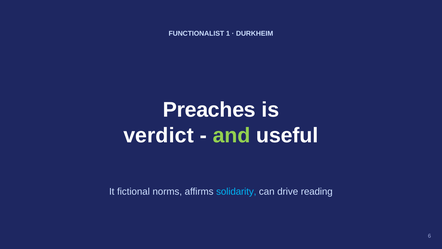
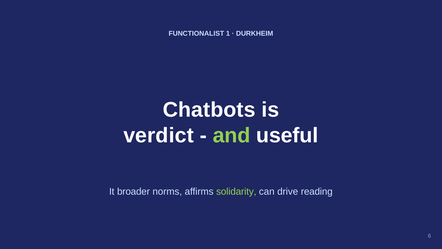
Preaches: Preaches -> Chatbots (209, 110)
fictional: fictional -> broader (134, 191)
solidarity colour: light blue -> light green (236, 191)
